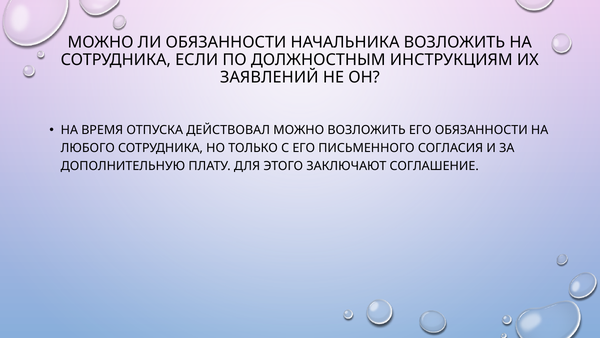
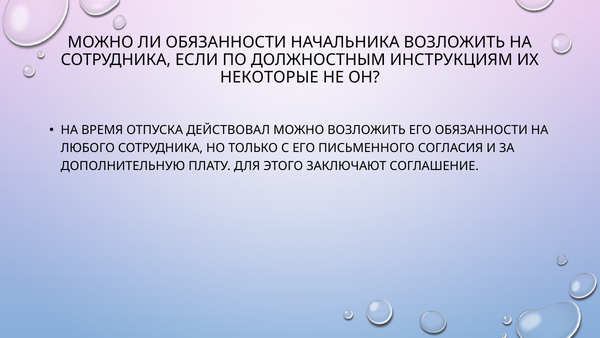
ЗАЯВЛЕНИЙ: ЗАЯВЛЕНИЙ -> НЕКОТОРЫЕ (269, 77)
